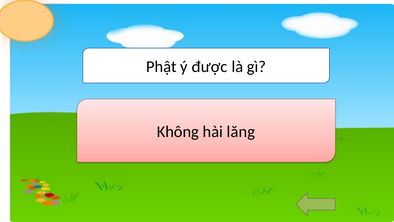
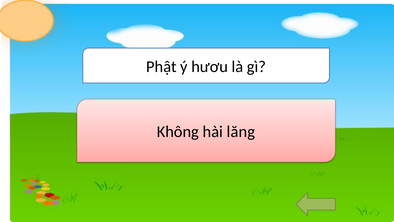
được: được -> hươu (210, 67)
